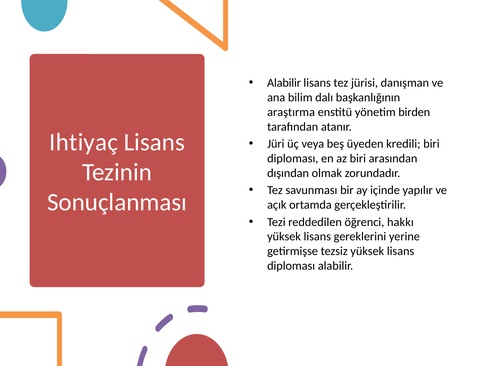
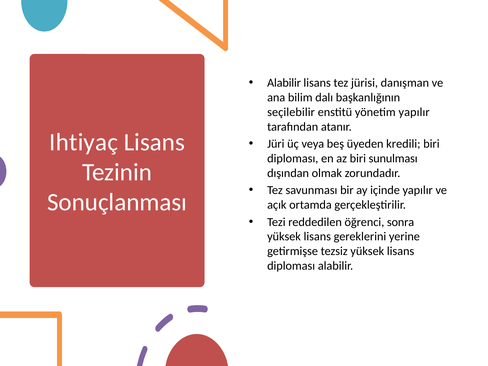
araştırma: araştırma -> seçilebilir (291, 112)
yönetim birden: birden -> yapılır (414, 112)
arasından: arasından -> sunulması (393, 159)
hakkı: hakkı -> sonra (401, 222)
